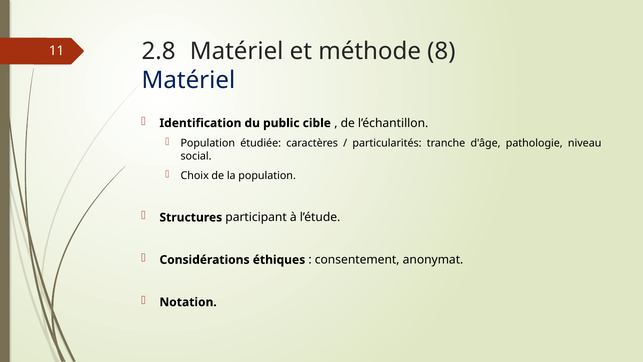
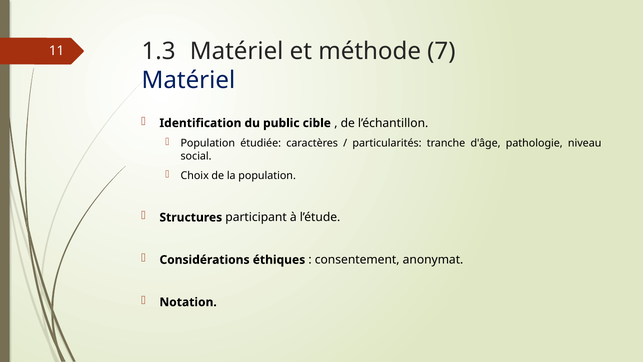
2.8: 2.8 -> 1.3 (159, 51)
8: 8 -> 7 (441, 51)
